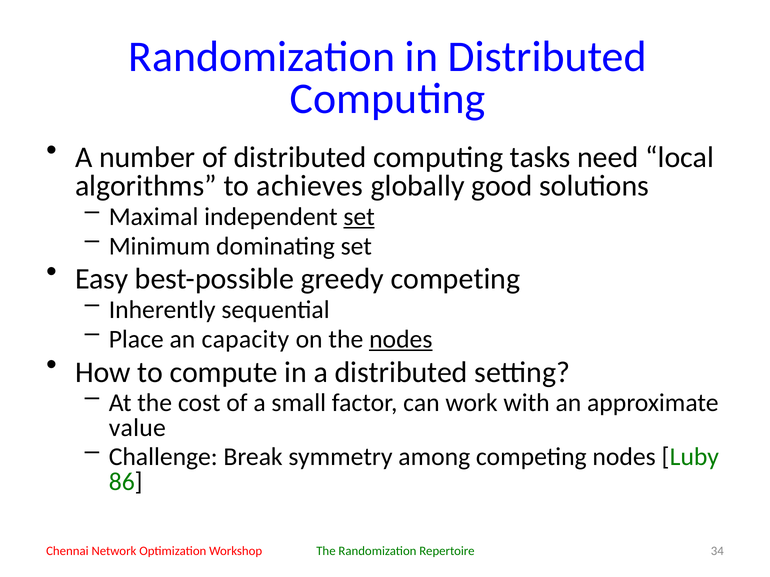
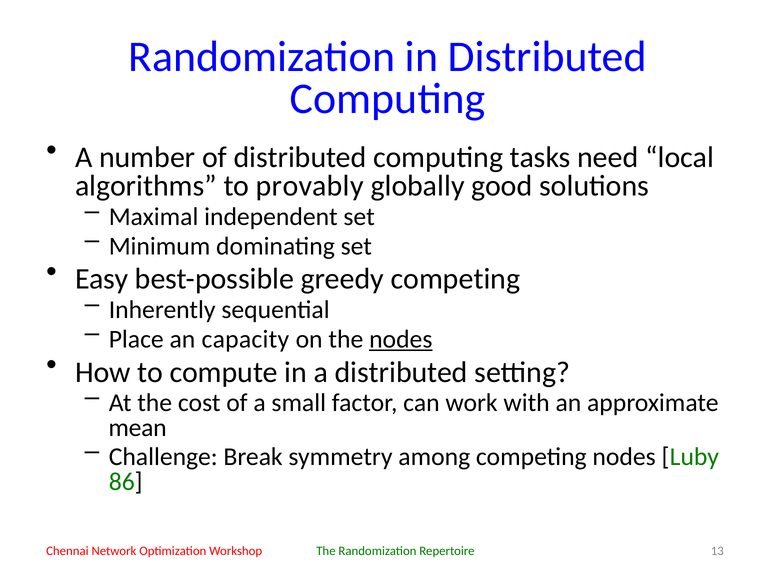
achieves: achieves -> provably (310, 186)
set underline: present -> none (359, 217)
value: value -> mean (138, 428)
34: 34 -> 13 (717, 551)
